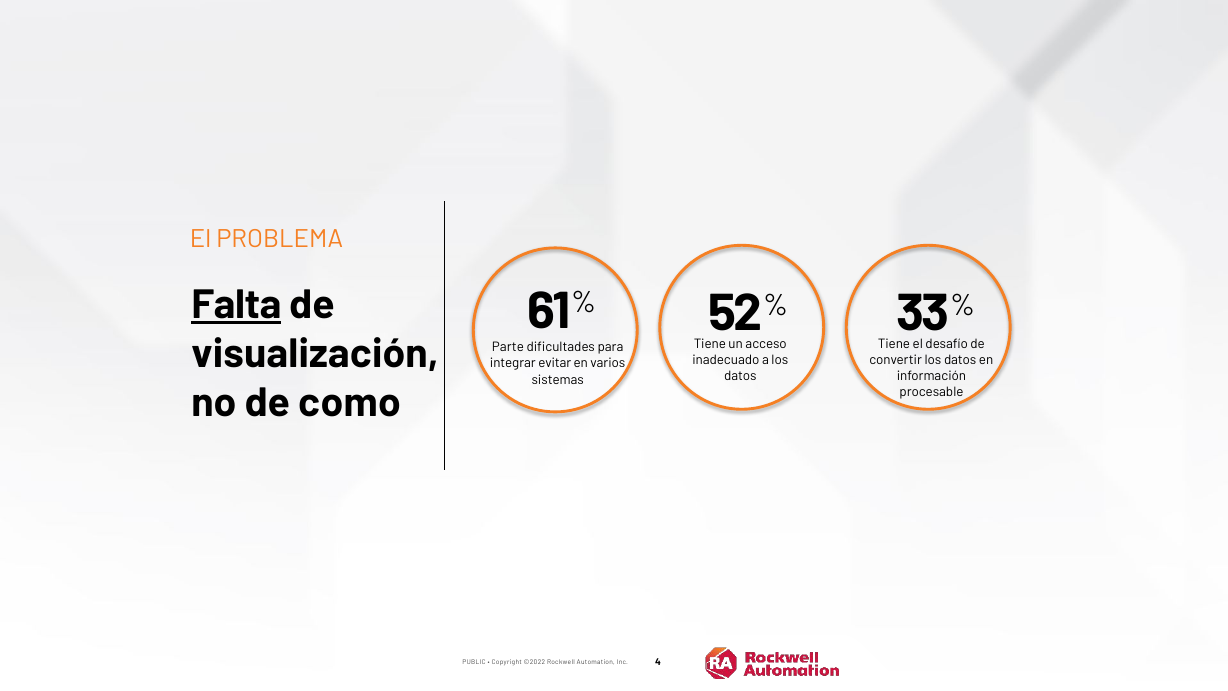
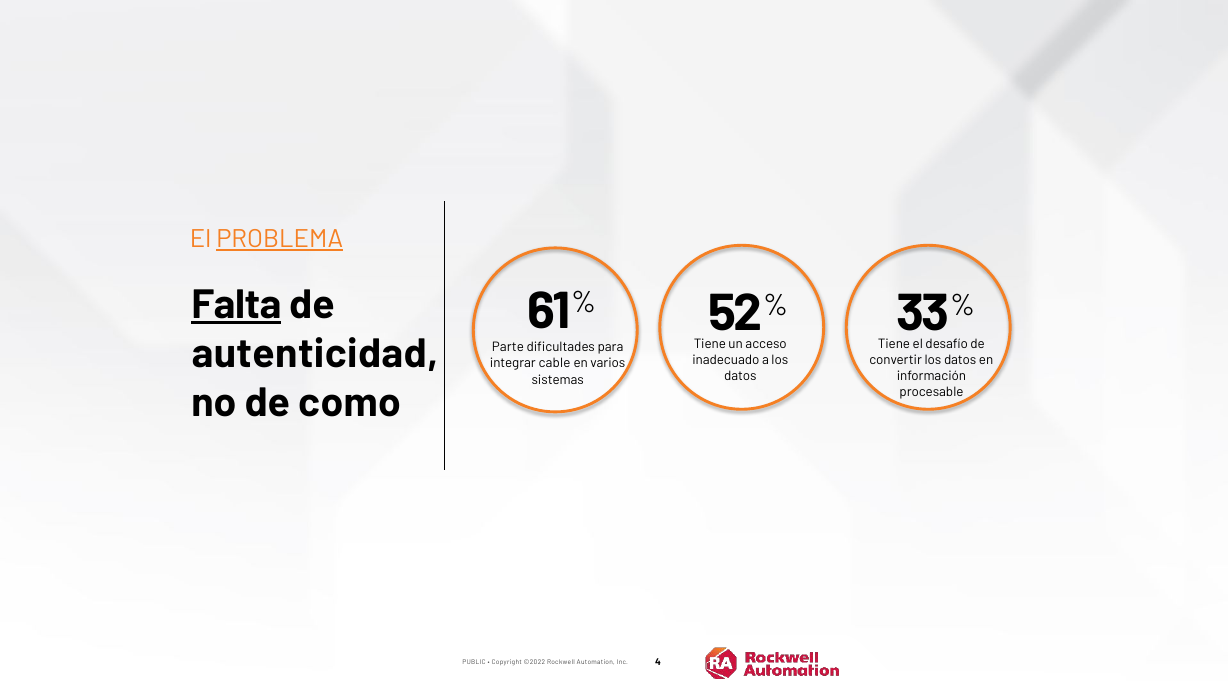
PROBLEMA underline: none -> present (280, 239)
visualización: visualización -> autenticidad (315, 354)
evitar: evitar -> cable (555, 363)
